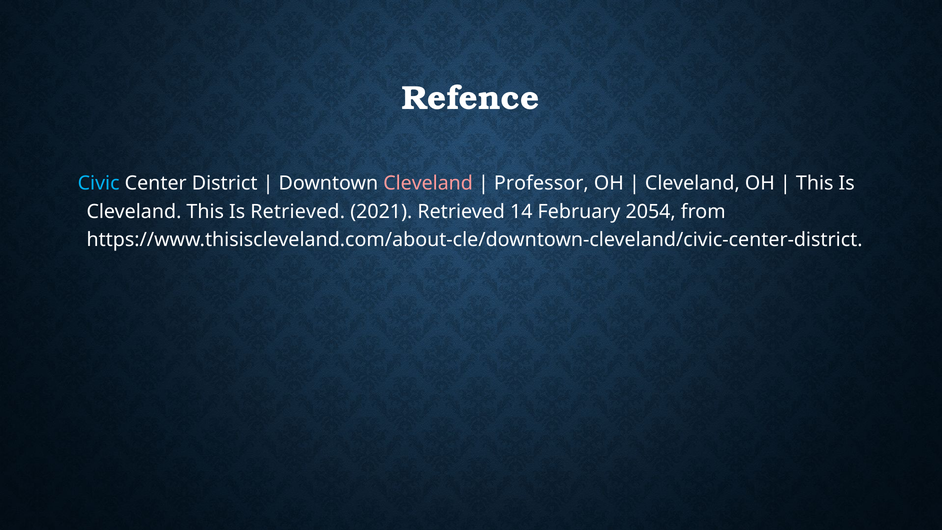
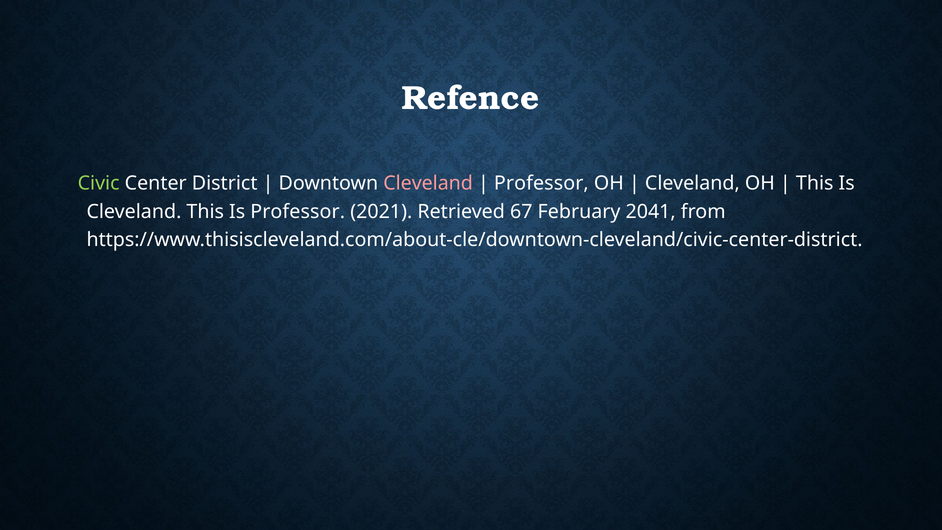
Civic colour: light blue -> light green (99, 183)
Is Retrieved: Retrieved -> Professor (298, 212)
14: 14 -> 67 (521, 212)
2054: 2054 -> 2041 (651, 212)
